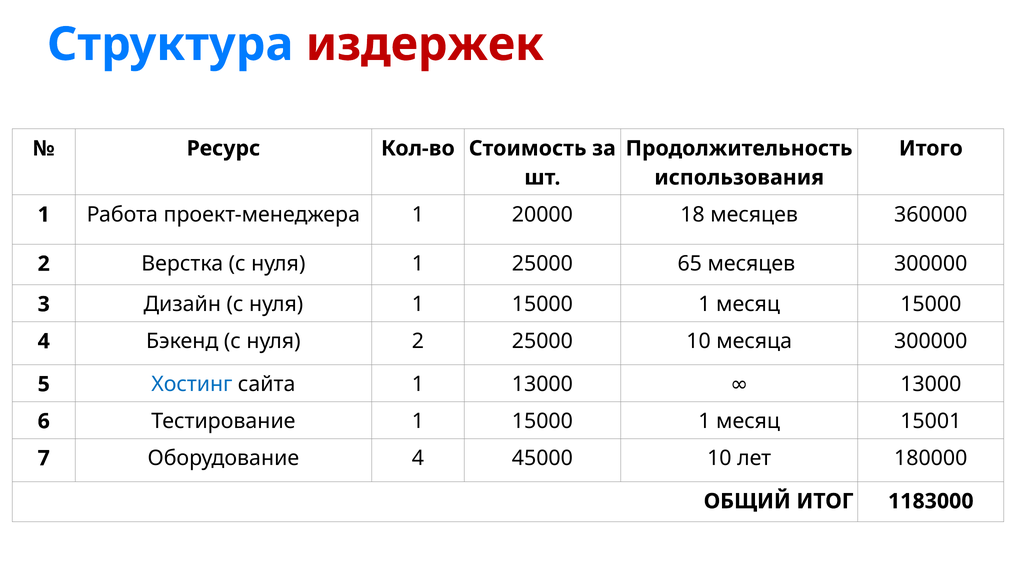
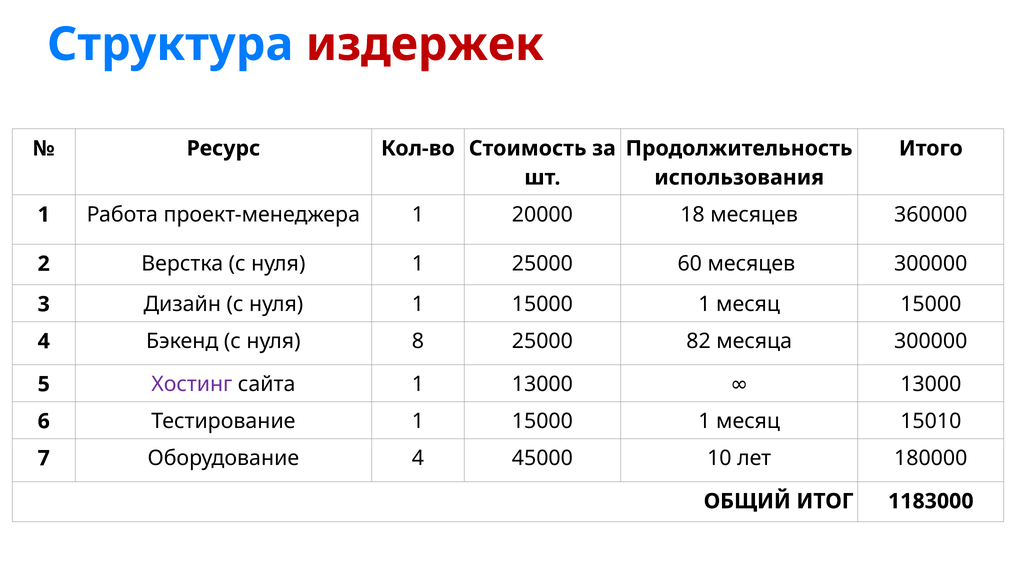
65: 65 -> 60 (690, 264)
нуля 2: 2 -> 8 (418, 341)
25000 10: 10 -> 82 (699, 341)
Хостинг colour: blue -> purple (192, 384)
15001: 15001 -> 15010 (931, 421)
